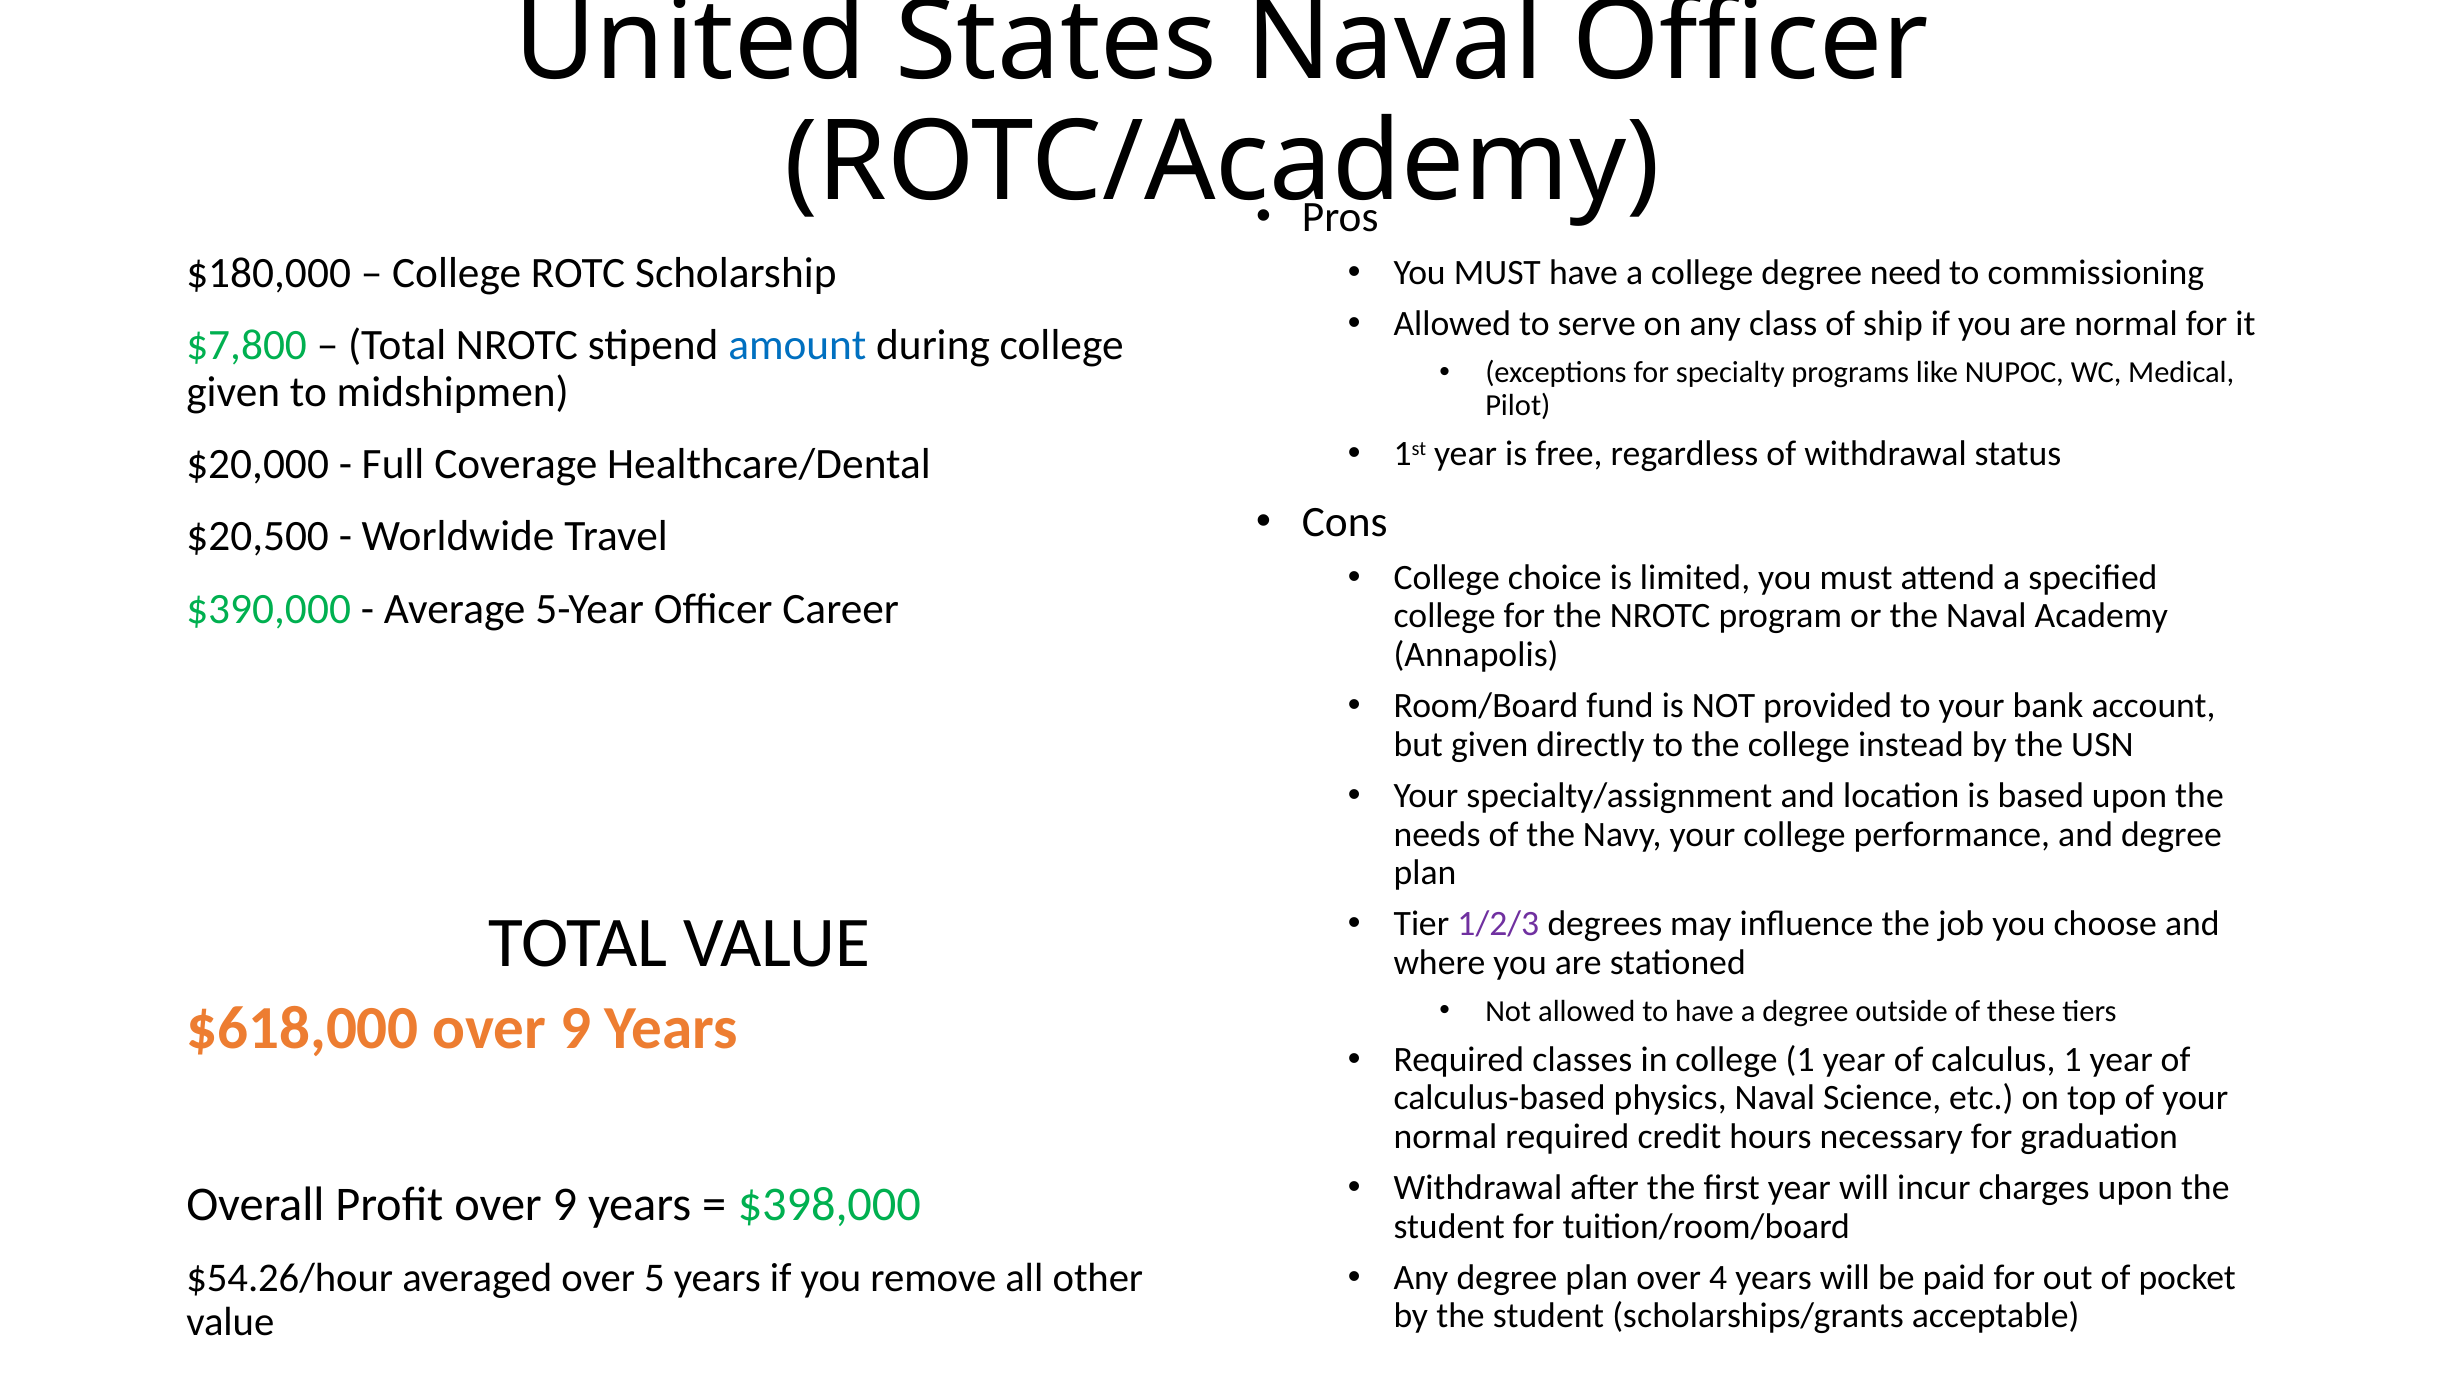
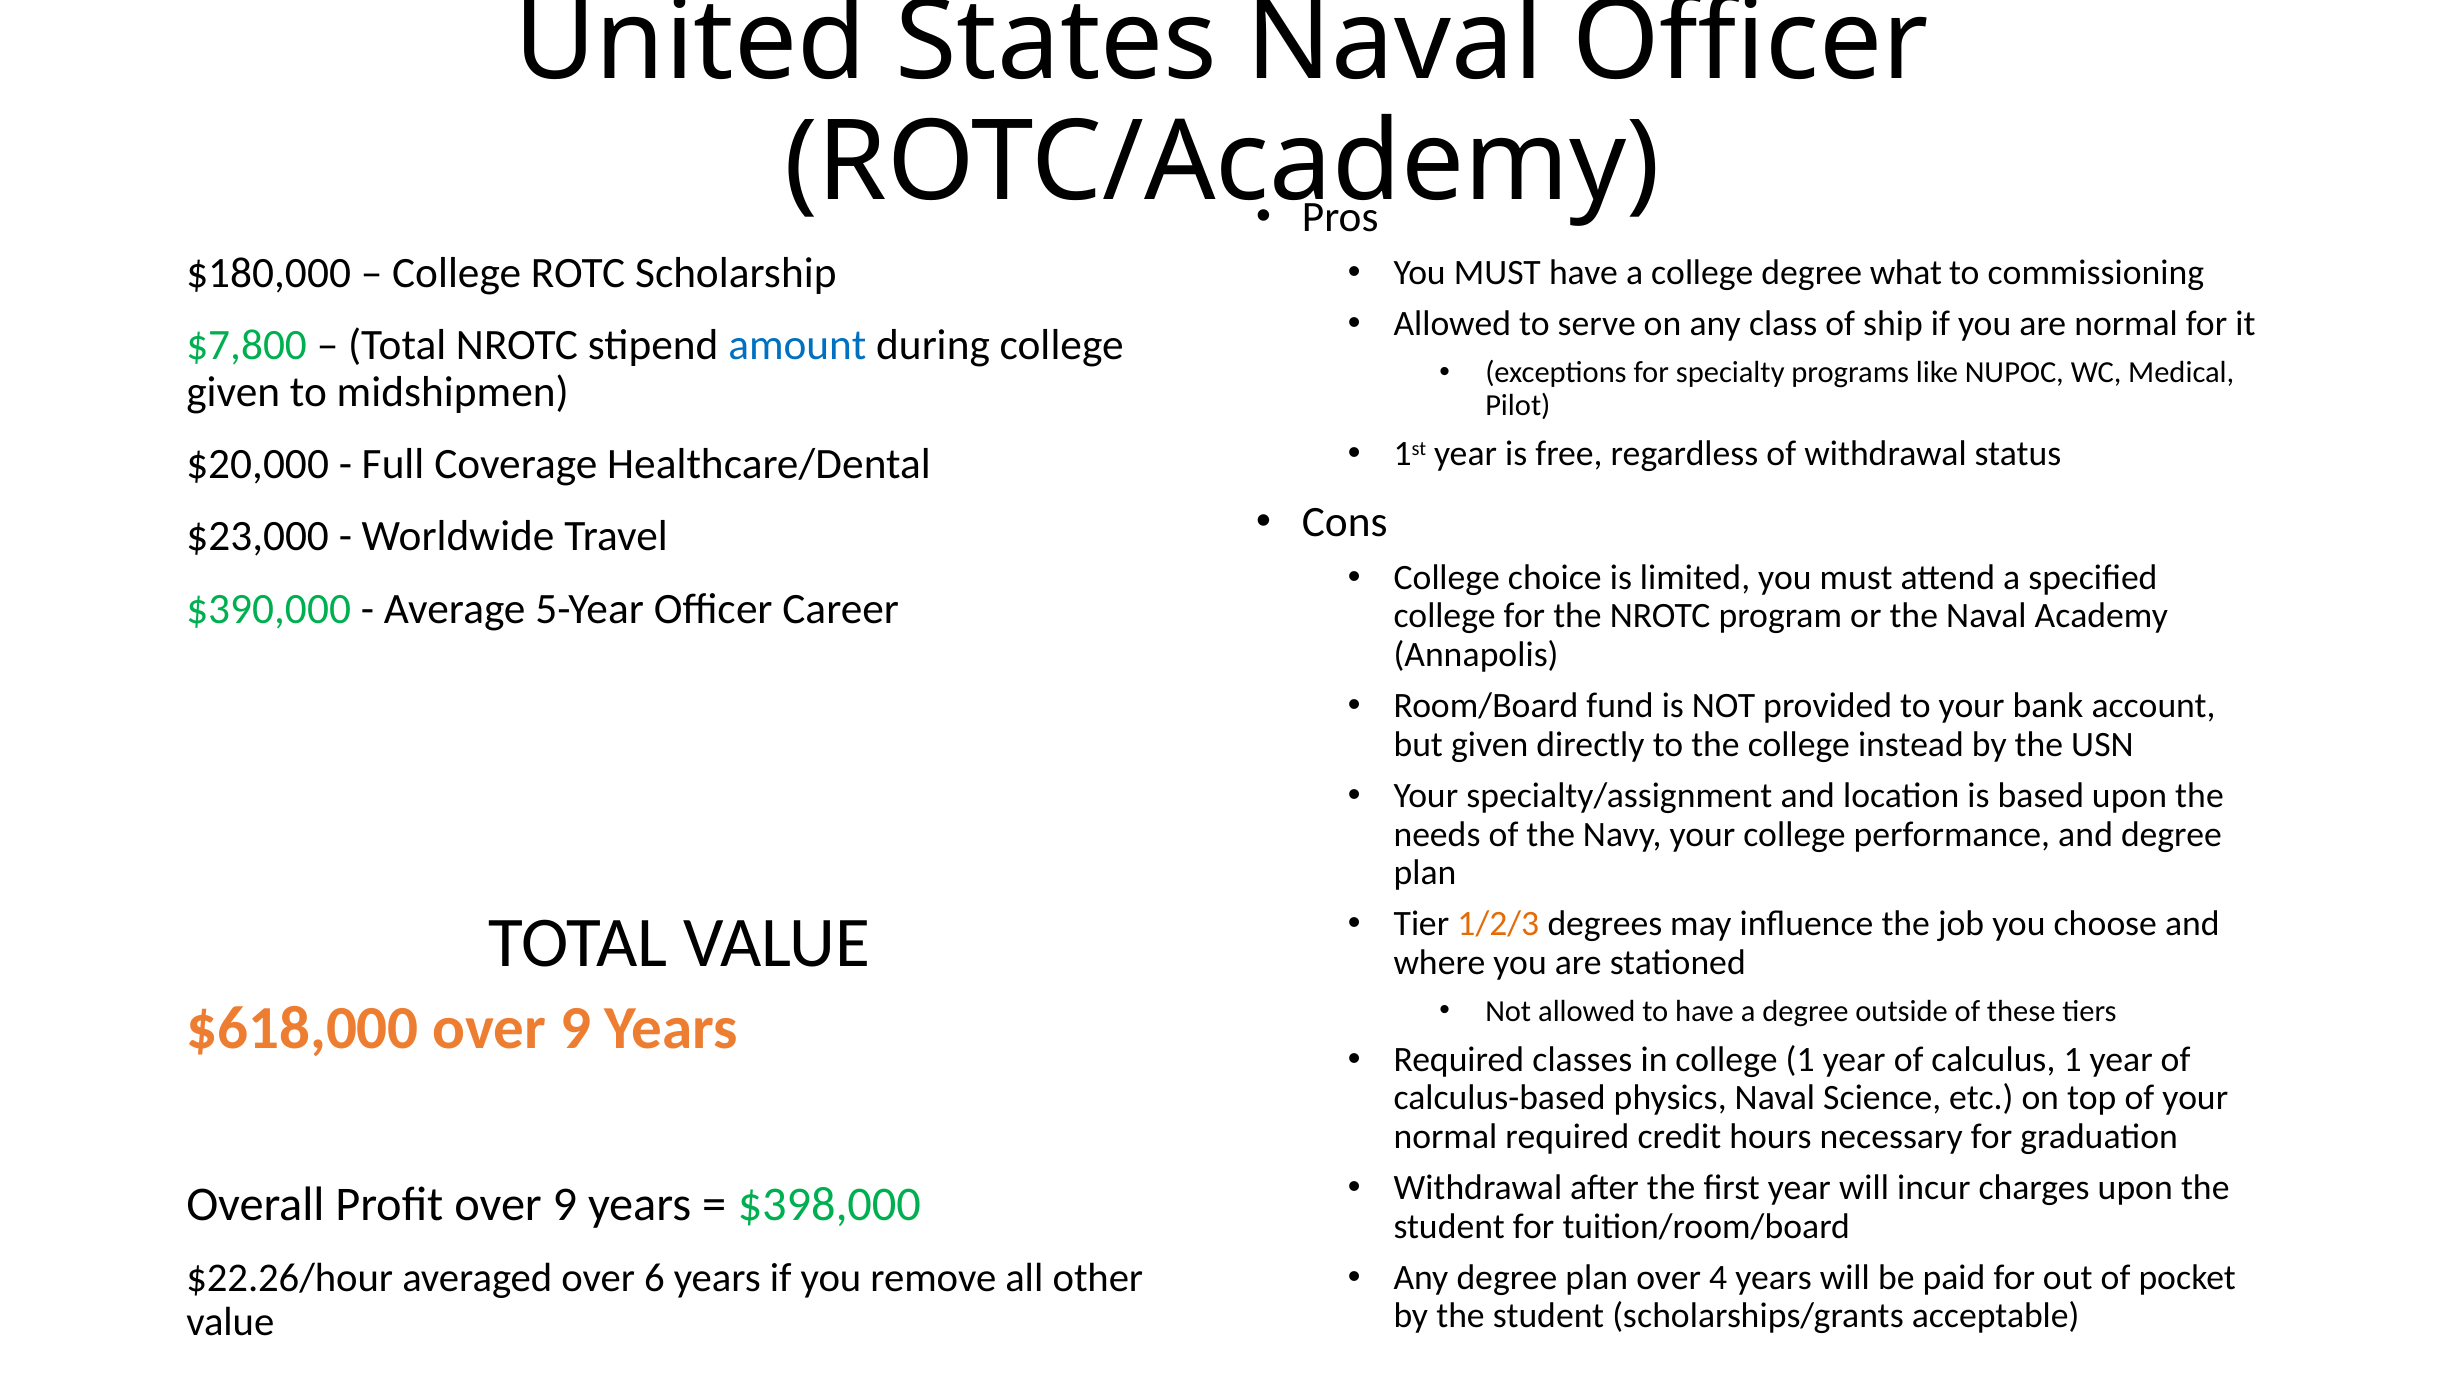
need: need -> what (1906, 273)
$20,500: $20,500 -> $23,000 (258, 537)
1/2/3 colour: purple -> orange (1498, 924)
$54.26/hour: $54.26/hour -> $22.26/hour (290, 1278)
5: 5 -> 6 (654, 1278)
